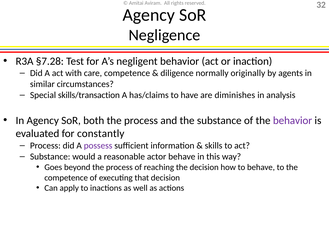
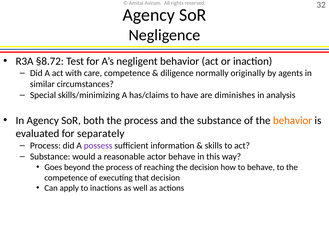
§7.28: §7.28 -> §8.72 (50, 61)
skills/transaction: skills/transaction -> skills/minimizing (89, 95)
behavior colour: purple -> orange (293, 120)
constantly: constantly -> separately (101, 133)
